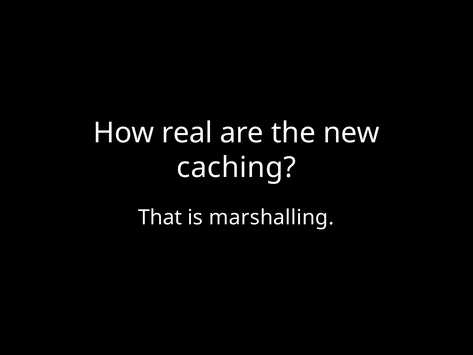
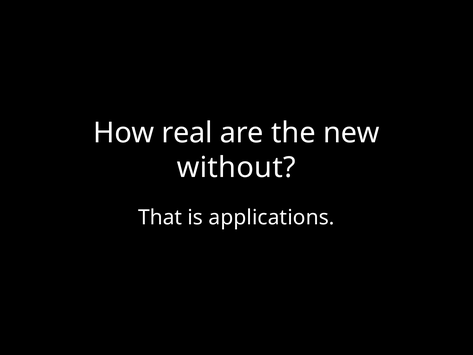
caching: caching -> without (236, 168)
marshalling: marshalling -> applications (272, 217)
